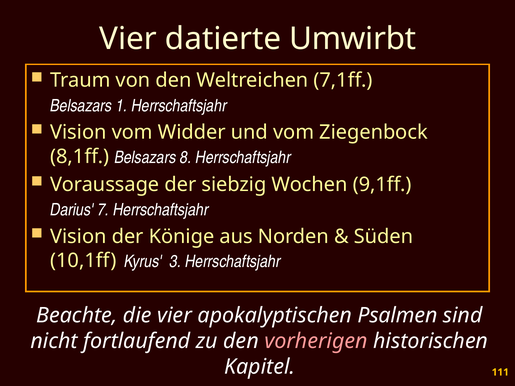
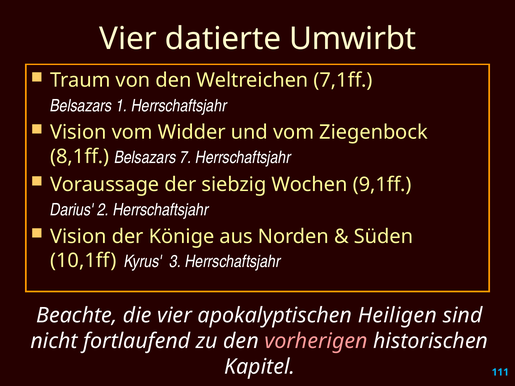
8: 8 -> 7 (186, 157)
7: 7 -> 2 (103, 210)
Psalmen: Psalmen -> Heiligen (397, 316)
111 colour: yellow -> light blue (500, 372)
